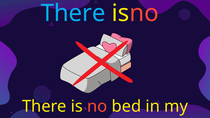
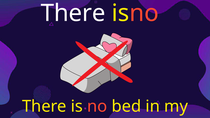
There colour: light blue -> white (73, 13)
